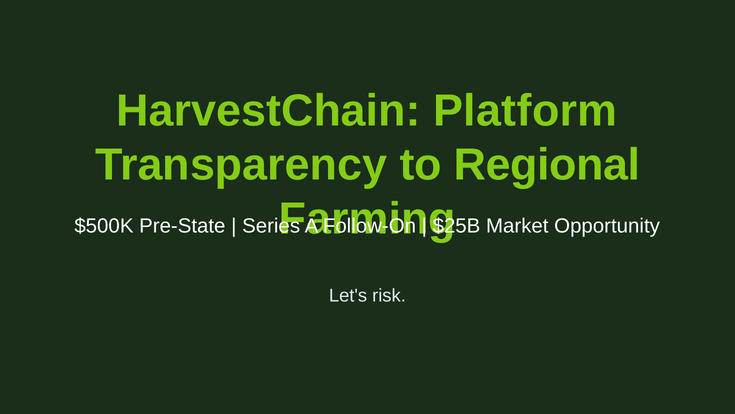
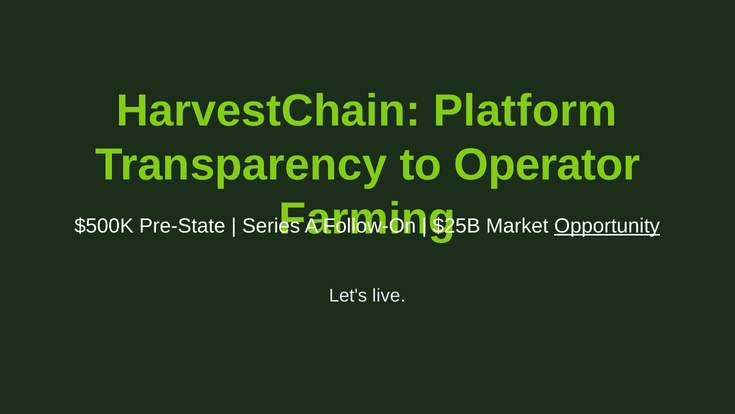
Regional: Regional -> Operator (547, 165)
Opportunity underline: none -> present (607, 226)
risk: risk -> live (389, 295)
